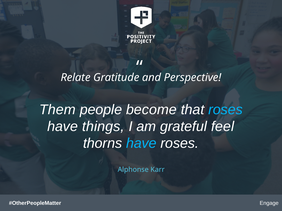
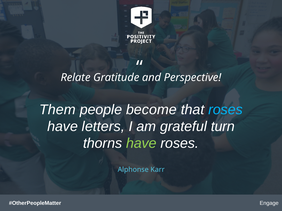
things: things -> letters (103, 127)
feel: feel -> turn (223, 127)
have colour: light blue -> light green (141, 144)
